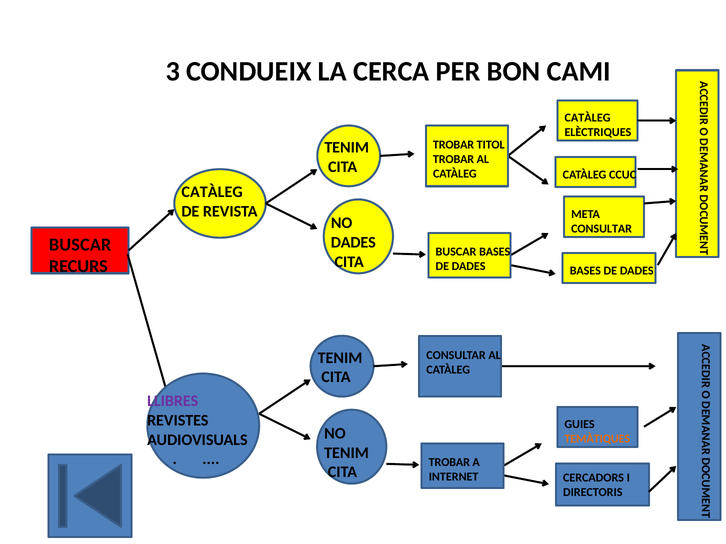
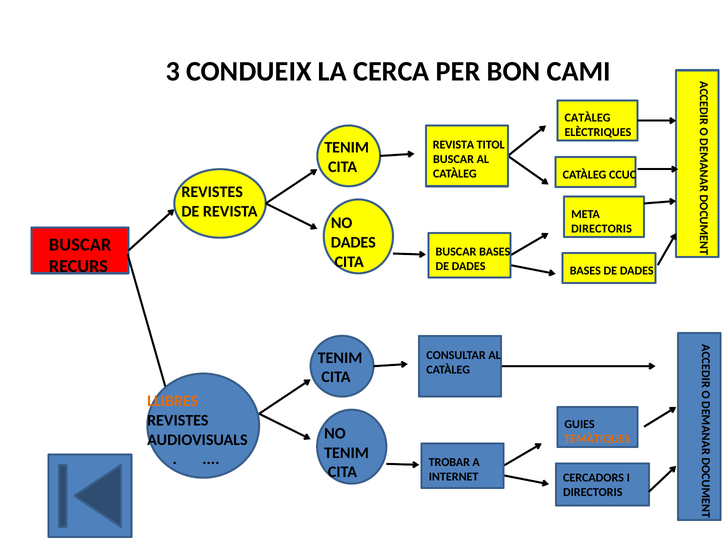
TROBAR: TROBAR -> REVISTA (454, 145)
TROBAR: TROBAR -> BUSCAR (453, 159)
CATÀLEG: CATÀLEG -> REVISTES (212, 192)
CONSULTAR: CONSULTAR -> DIRECTORIS (601, 229)
LLIBRES colour: purple -> orange (173, 401)
